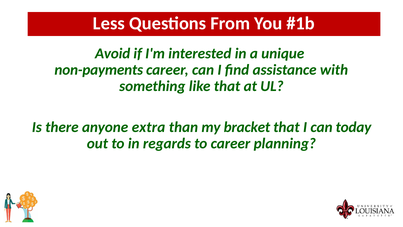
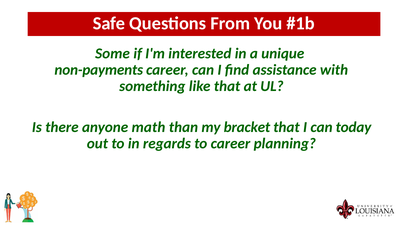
Less: Less -> Safe (109, 23)
Avoid: Avoid -> Some (112, 53)
extra: extra -> math (148, 127)
